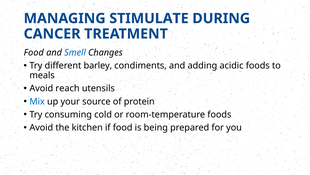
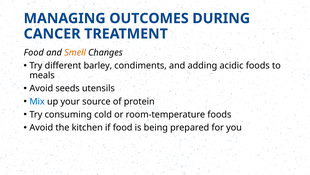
STIMULATE: STIMULATE -> OUTCOMES (149, 18)
Smell colour: blue -> orange (75, 52)
reach: reach -> seeds (68, 88)
